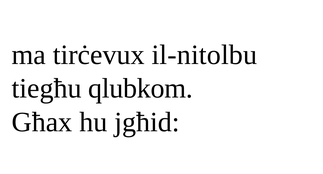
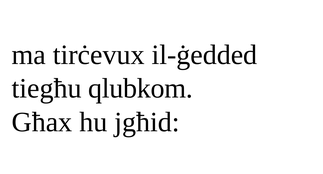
il-nitolbu: il-nitolbu -> il-ġedded (204, 55)
